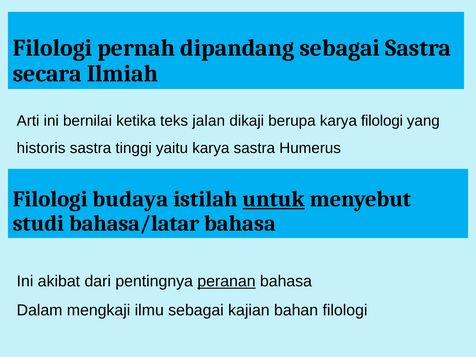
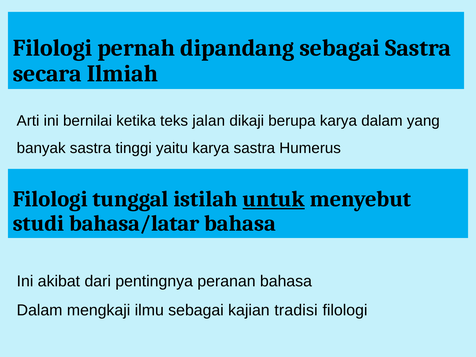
karya filologi: filologi -> dalam (382, 121)
historis: historis -> banyak (41, 148)
budaya: budaya -> tunggal (131, 199)
peranan underline: present -> none (226, 281)
bahan: bahan -> tradisi (296, 310)
